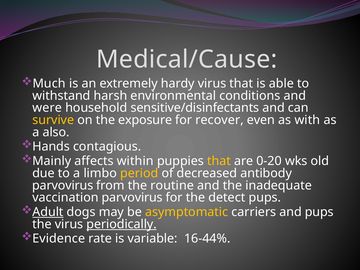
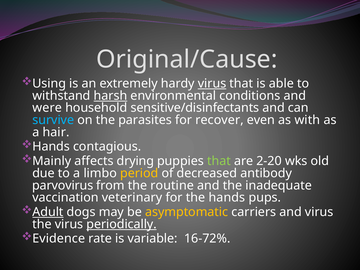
Medical/Cause: Medical/Cause -> Original/Cause (187, 59)
Much: Much -> Using (49, 84)
virus underline: none -> present (212, 84)
harsh underline: none -> present (110, 96)
survive colour: yellow -> light blue (53, 120)
exposure: exposure -> parasites (145, 120)
also: also -> hair (56, 132)
within: within -> drying (135, 161)
that colour: yellow -> light green (219, 161)
0-20: 0-20 -> 2-20 (269, 161)
vaccination parvovirus: parvovirus -> veterinary (132, 198)
the detect: detect -> hands (227, 198)
and pups: pups -> virus (319, 212)
16-44%: 16-44% -> 16-72% (207, 239)
